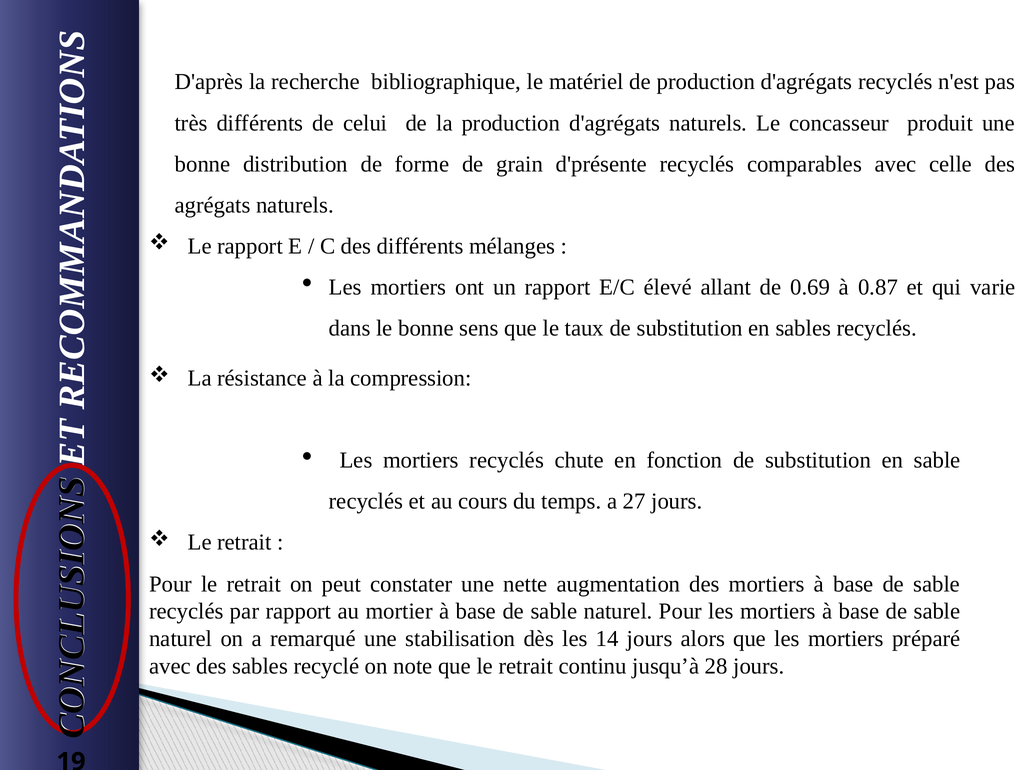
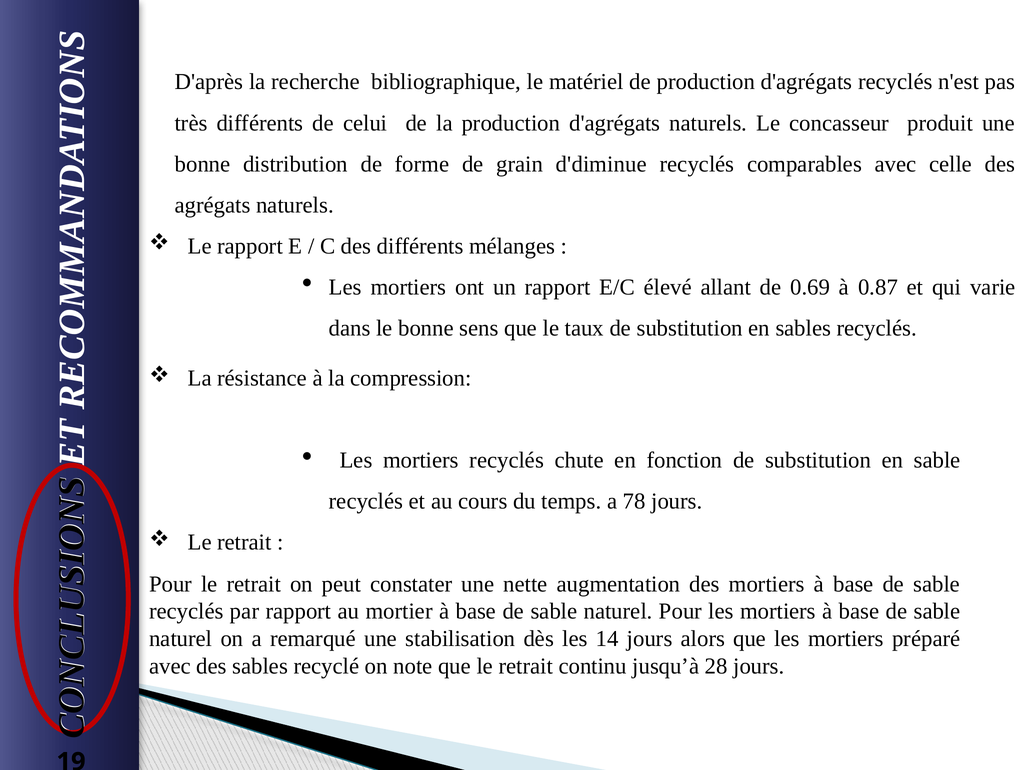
d'présente: d'présente -> d'diminue (601, 164)
27: 27 -> 78 (634, 502)
